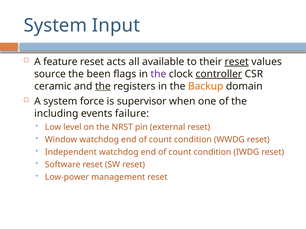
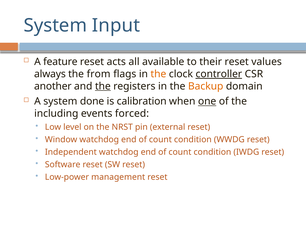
reset underline: present -> none (237, 62)
source: source -> always (50, 74)
been: been -> from (99, 74)
the colour: purple -> orange (158, 74)
ceramic: ceramic -> another (53, 86)
force: force -> done (92, 102)
supervisor: supervisor -> calibration (142, 102)
one underline: none -> present (207, 102)
failure: failure -> forced (132, 114)
